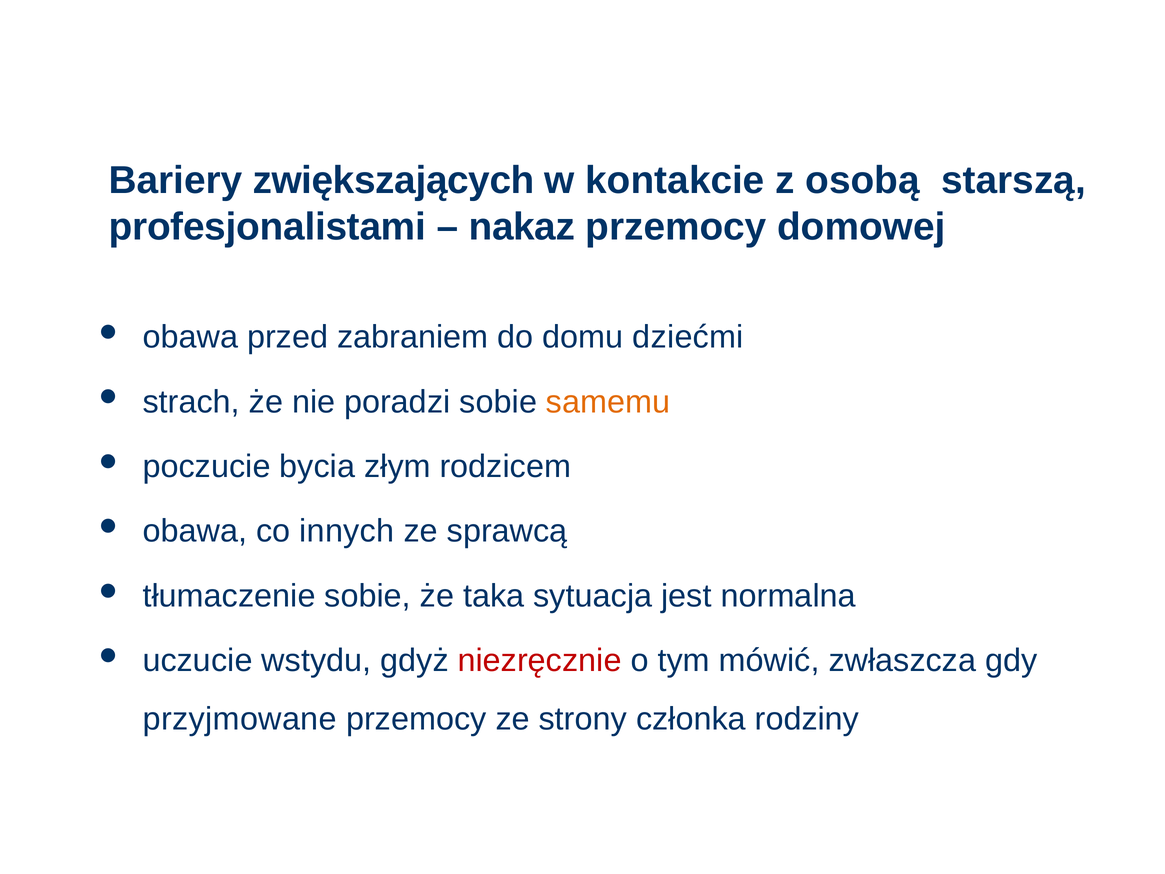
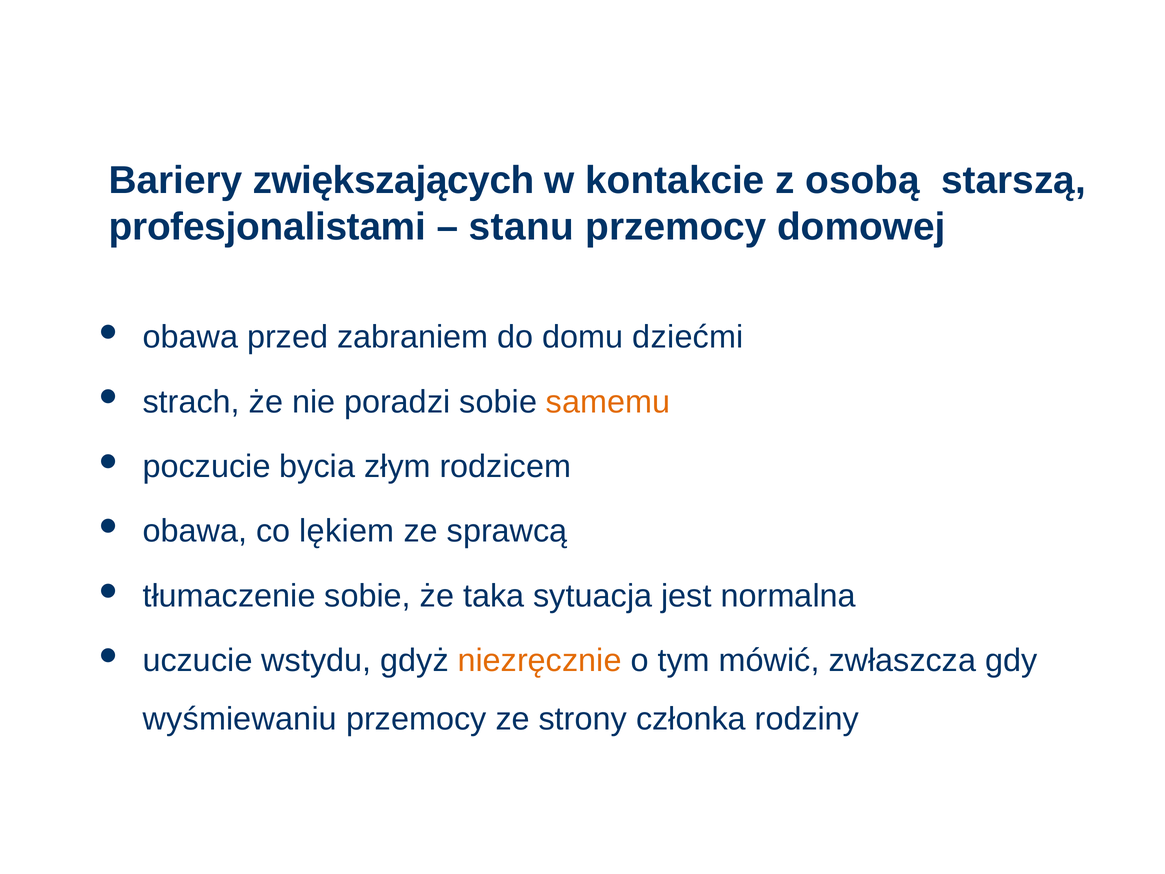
nakaz: nakaz -> stanu (522, 227)
innych: innych -> lękiem (347, 531)
niezręcznie colour: red -> orange (540, 661)
przyjmowane: przyjmowane -> wyśmiewaniu (240, 719)
